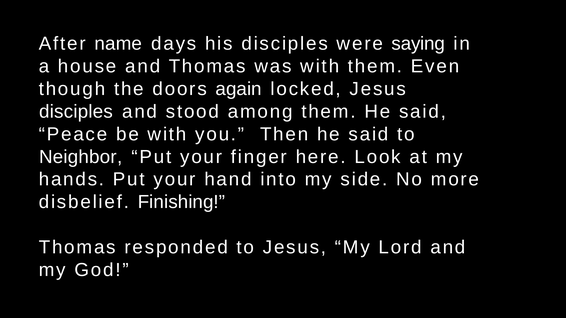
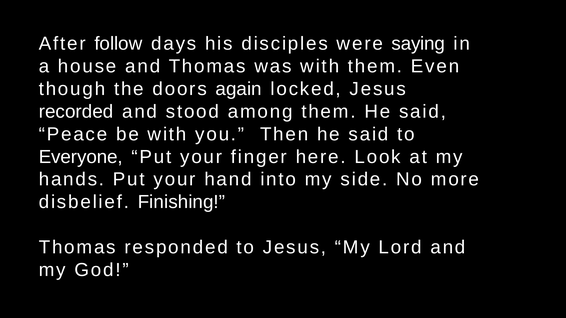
name: name -> follow (118, 44)
disciples: disciples -> recorded (76, 112)
Neighbor: Neighbor -> Everyone (81, 157)
